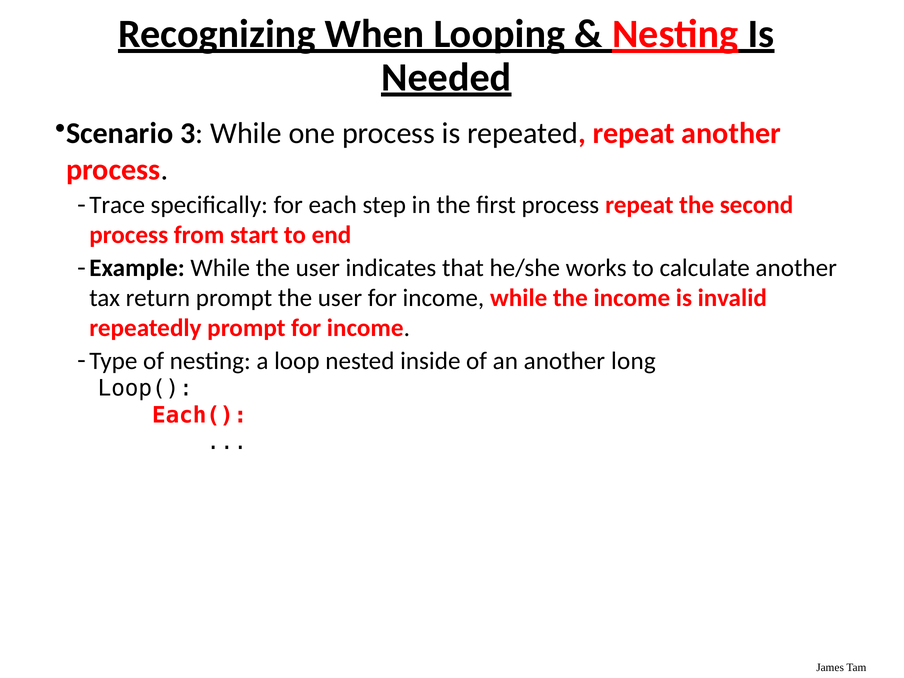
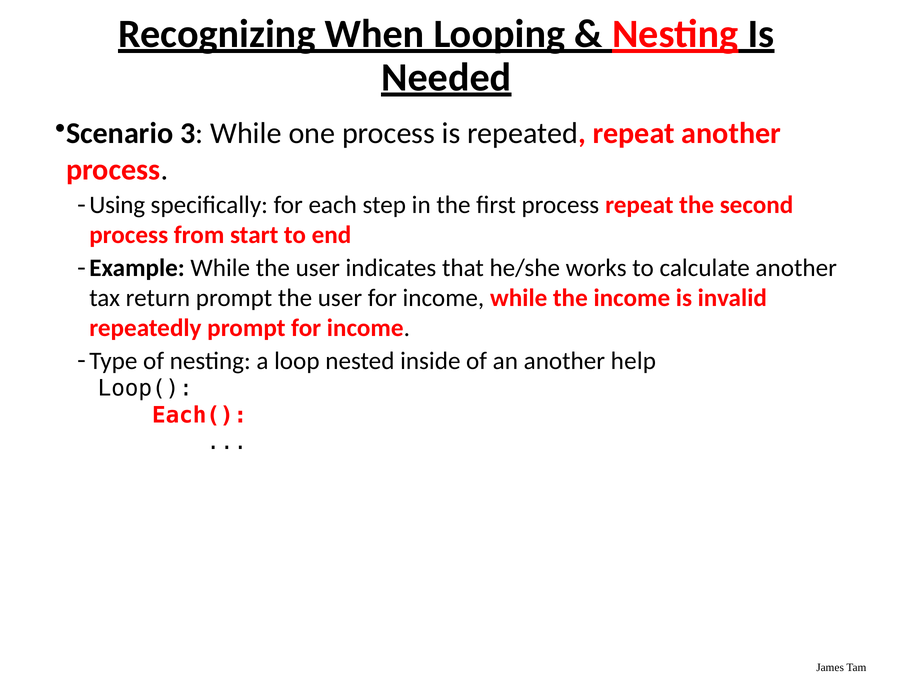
Trace: Trace -> Using (117, 205)
long: long -> help (633, 361)
